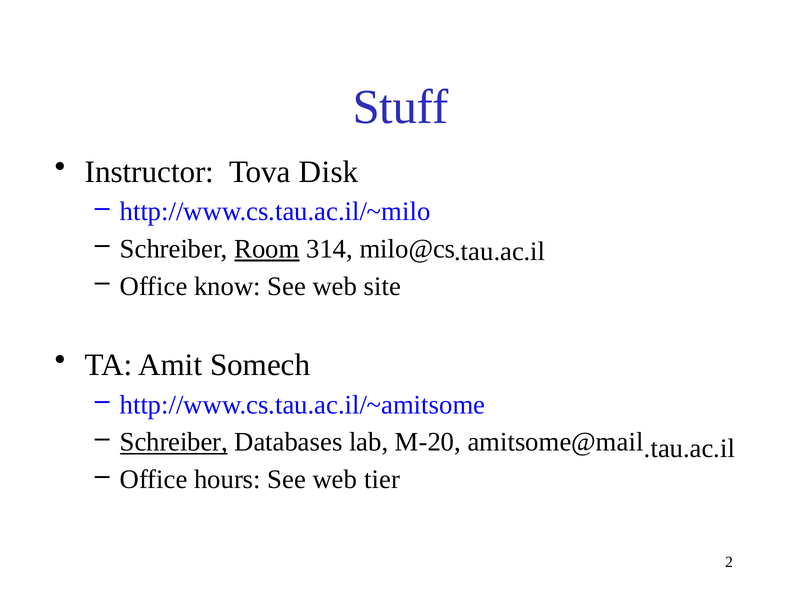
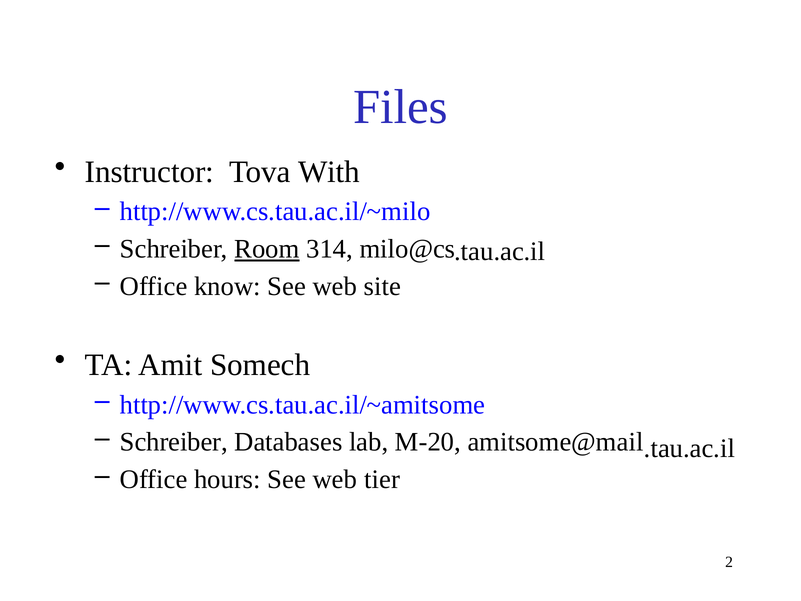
Stuff: Stuff -> Files (401, 107)
Disk: Disk -> With (329, 172)
Schreiber underline: present -> none (174, 442)
